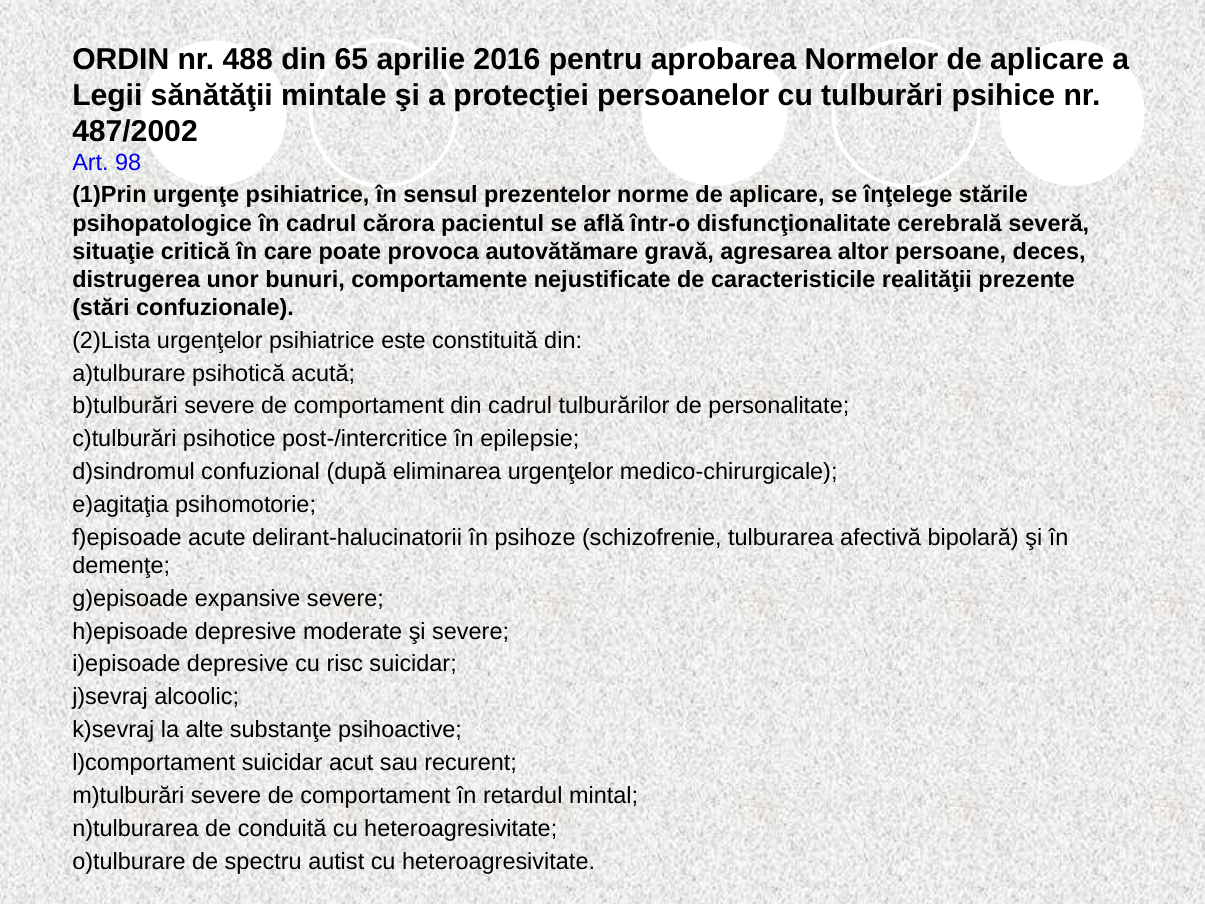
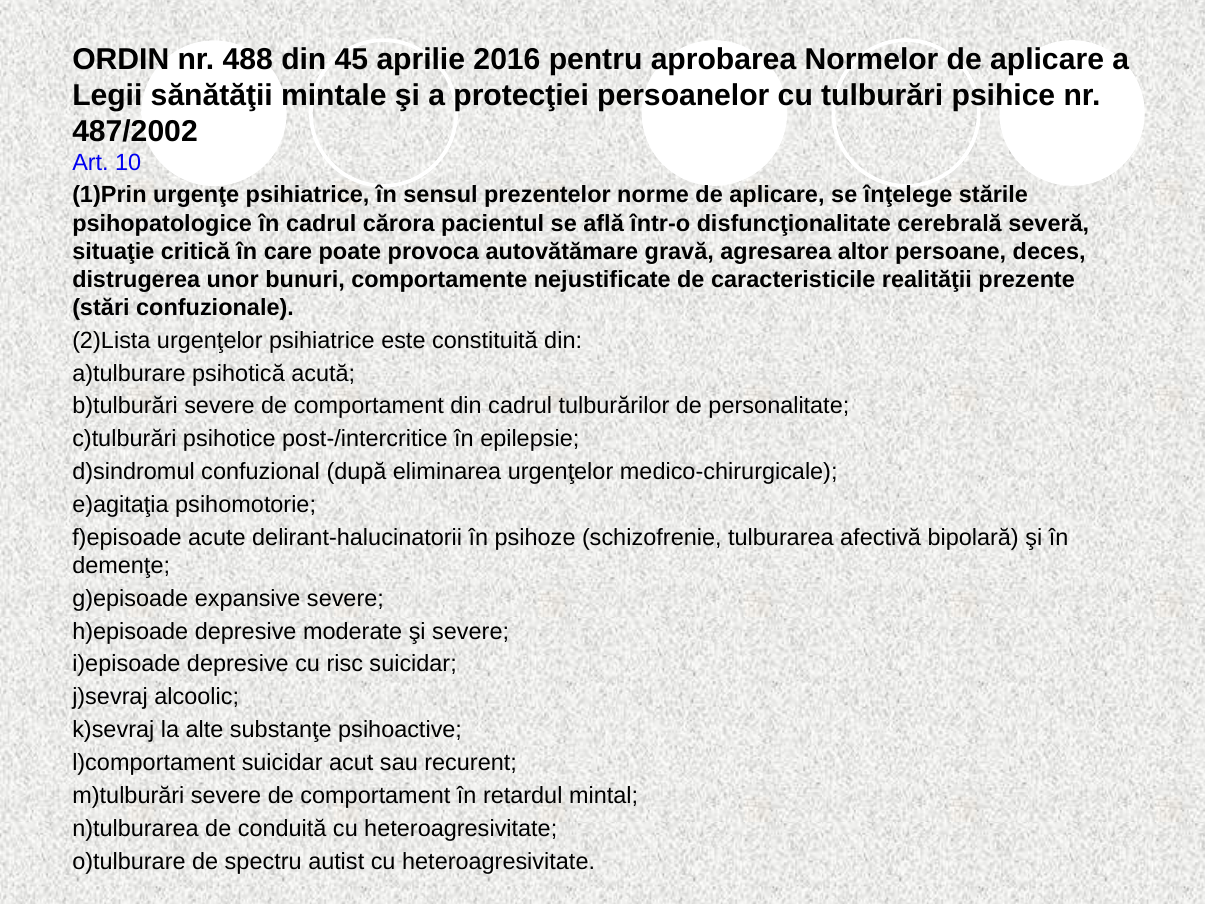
65: 65 -> 45 (351, 59)
98: 98 -> 10 (128, 162)
